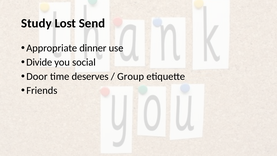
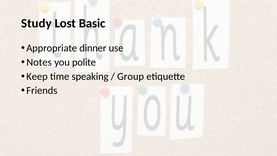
Send: Send -> Basic (92, 23)
Divide: Divide -> Notes (39, 62)
social: social -> polite (84, 62)
Door: Door -> Keep (37, 76)
deserves: deserves -> speaking (90, 76)
